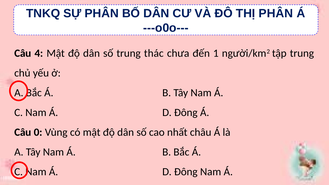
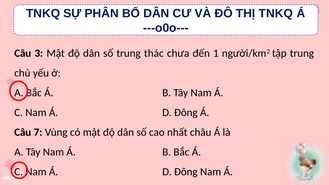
THỊ PHÂN: PHÂN -> TNKQ (276, 13)
4: 4 -> 3 (39, 53)
0: 0 -> 7 (38, 132)
